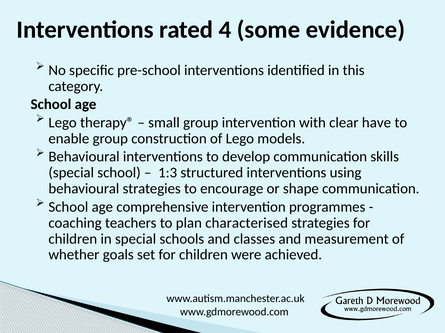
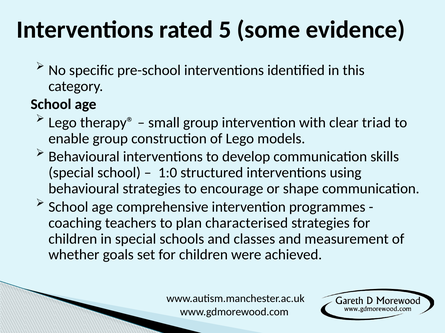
4: 4 -> 5 (225, 30)
have: have -> triad (376, 123)
1:3: 1:3 -> 1:0 (168, 173)
